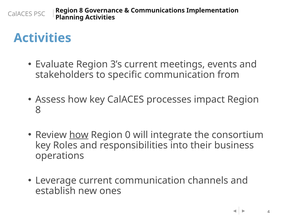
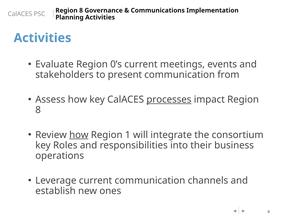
3’s: 3’s -> 0’s (116, 64)
specific: specific -> present (125, 75)
processes underline: none -> present (169, 99)
0: 0 -> 1 (128, 135)
